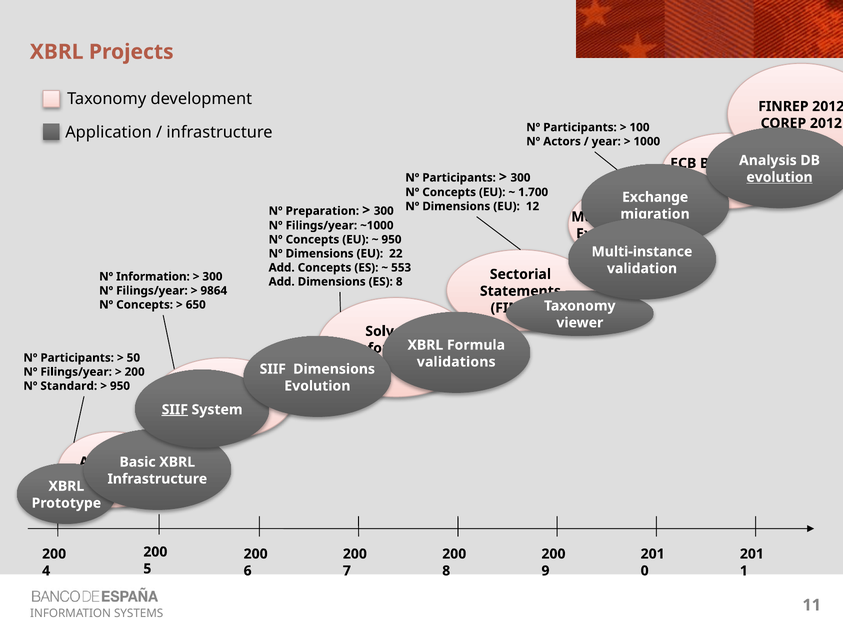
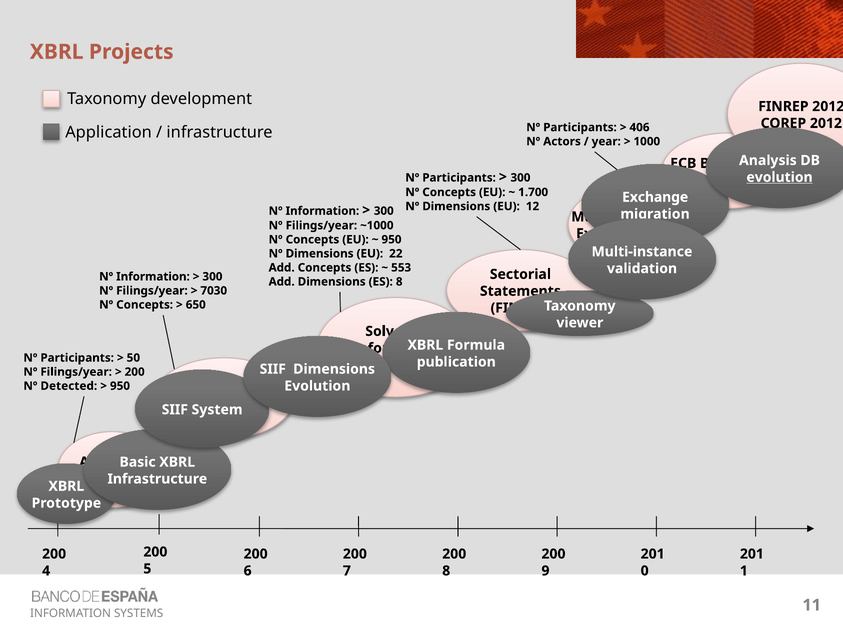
100: 100 -> 406 (639, 127)
Preparation: Preparation -> Information (322, 211)
9864: 9864 -> 7030 (214, 291)
validations: validations -> publication (456, 362)
Standard: Standard -> Detected (69, 386)
SIIF underline: present -> none (175, 410)
